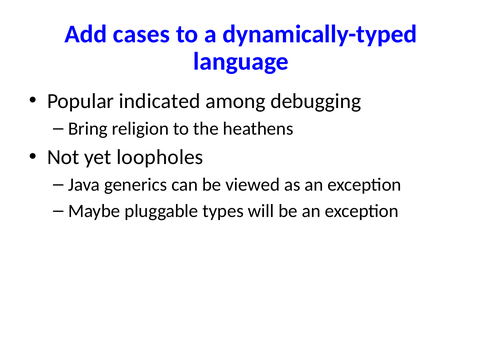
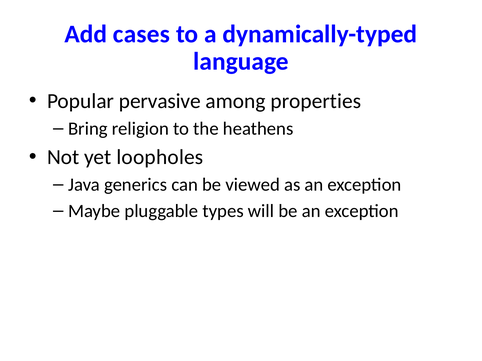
indicated: indicated -> pervasive (160, 101)
debugging: debugging -> properties (316, 101)
